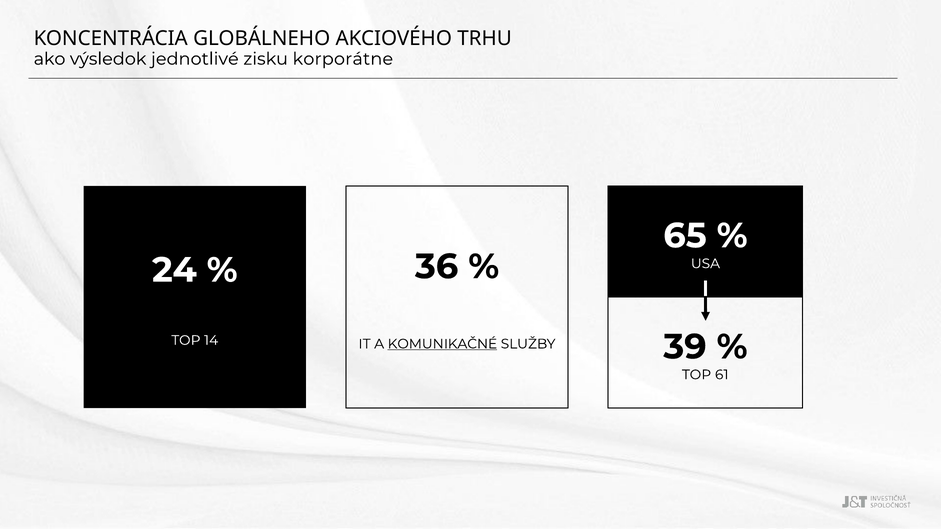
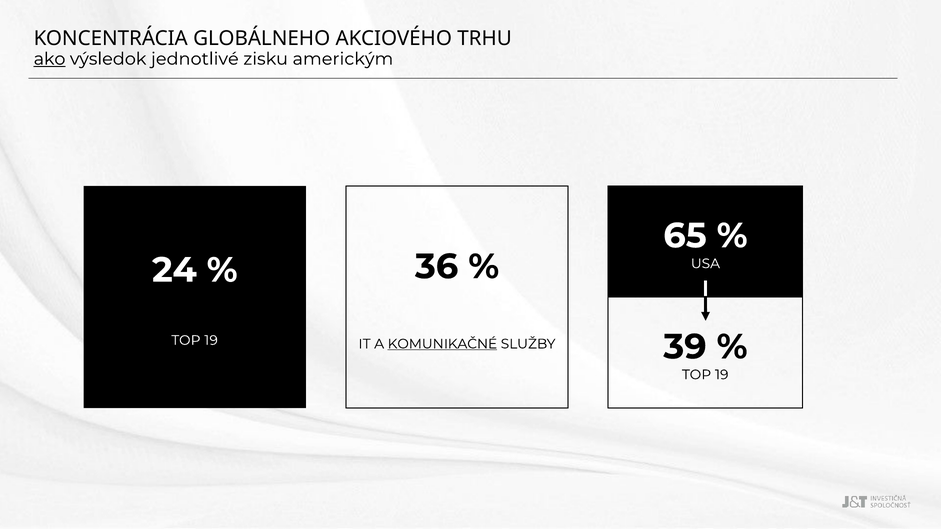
ako underline: none -> present (50, 59)
korporátne: korporátne -> americkým (343, 59)
14: 14 -> 19 (211, 341)
61: 61 -> 19 (722, 375)
